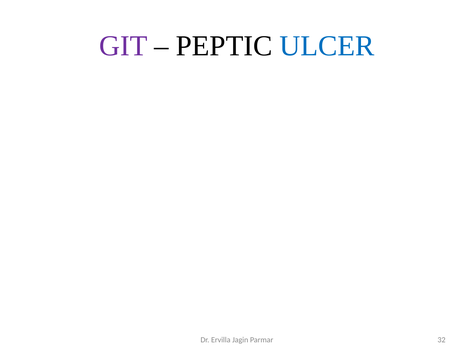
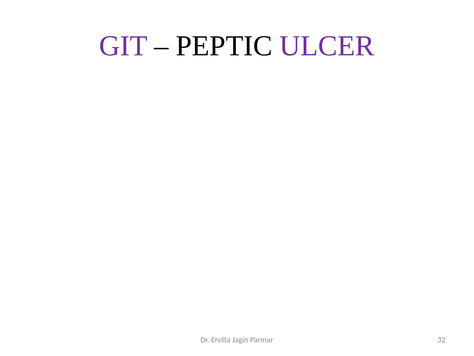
ULCER colour: blue -> purple (327, 46)
